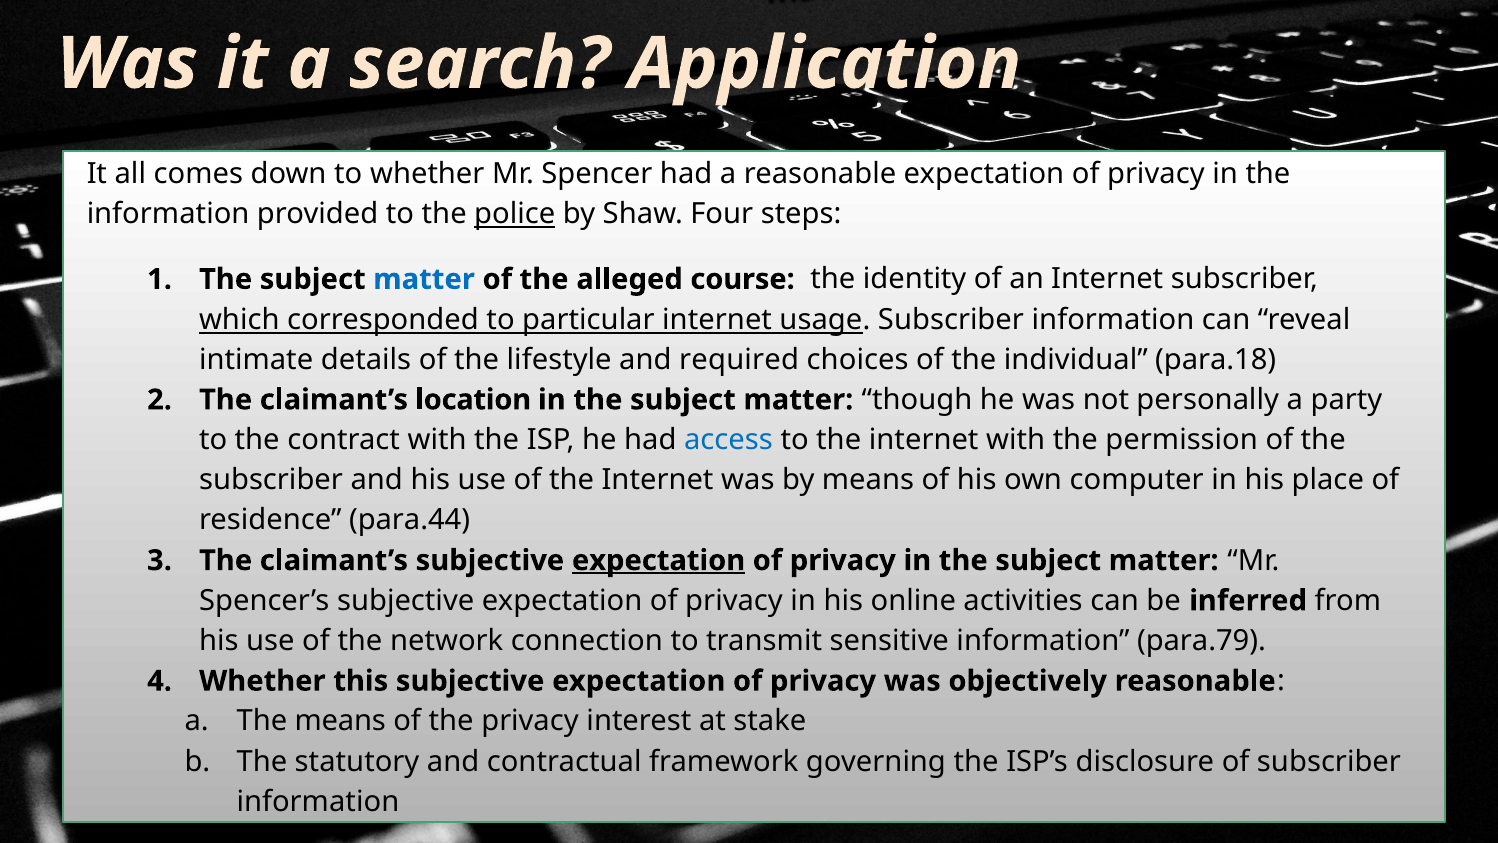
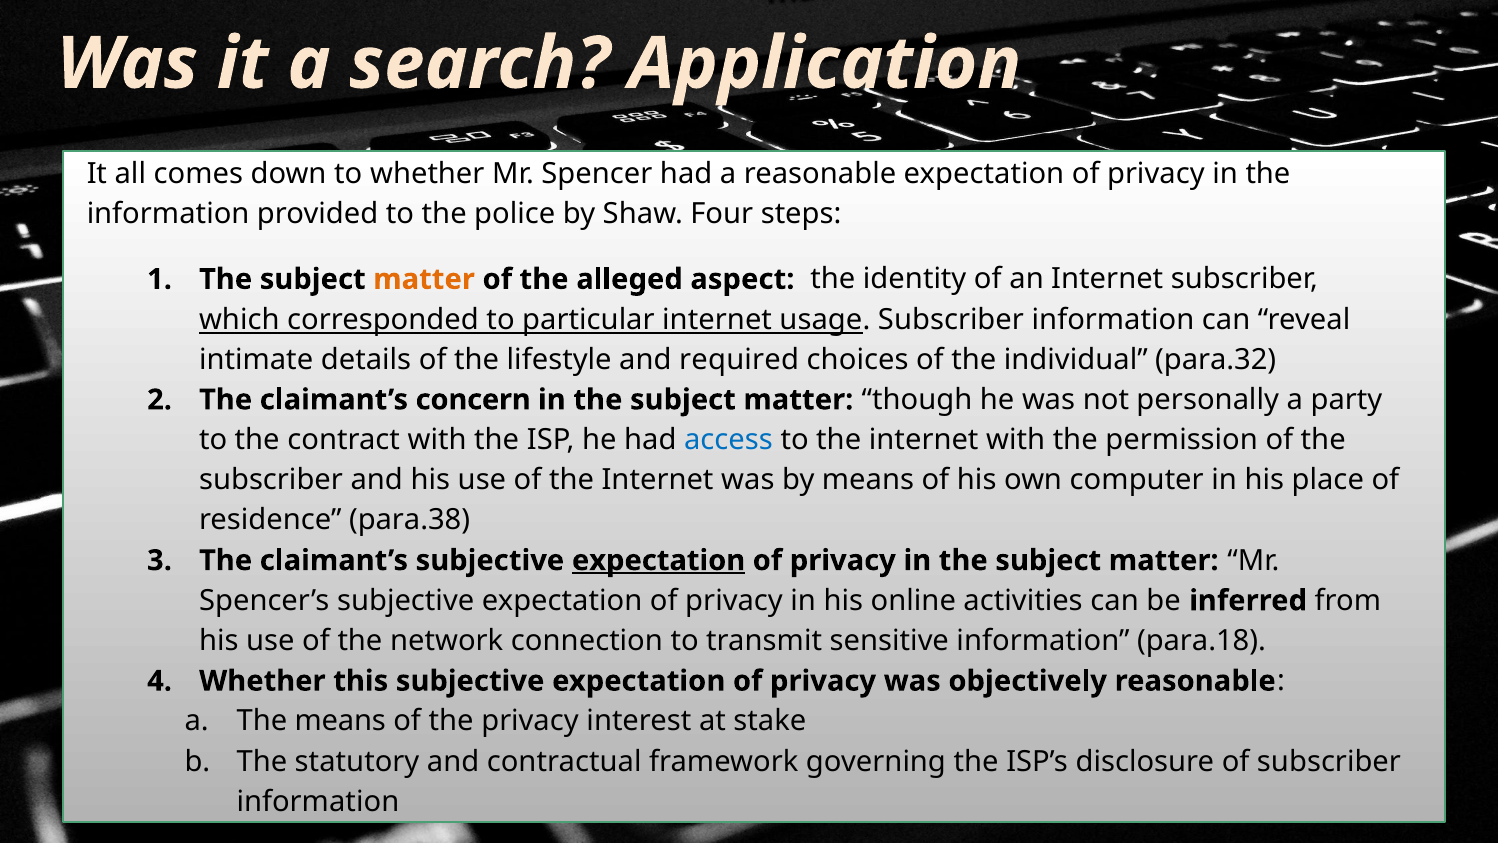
police underline: present -> none (515, 214)
matter colour: blue -> orange (424, 279)
course: course -> aspect (742, 279)
para.18: para.18 -> para.32 (1216, 359)
location: location -> concern (473, 400)
para.44: para.44 -> para.38 (410, 520)
para.79: para.79 -> para.18 (1201, 641)
